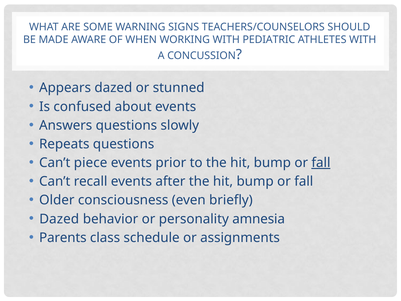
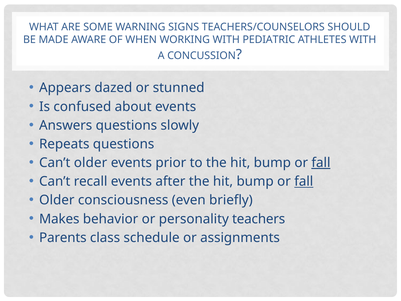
Can’t piece: piece -> older (91, 163)
fall underline: none -> present (304, 181)
Dazed: Dazed -> Makes (59, 219)
amnesia: amnesia -> teachers (259, 219)
